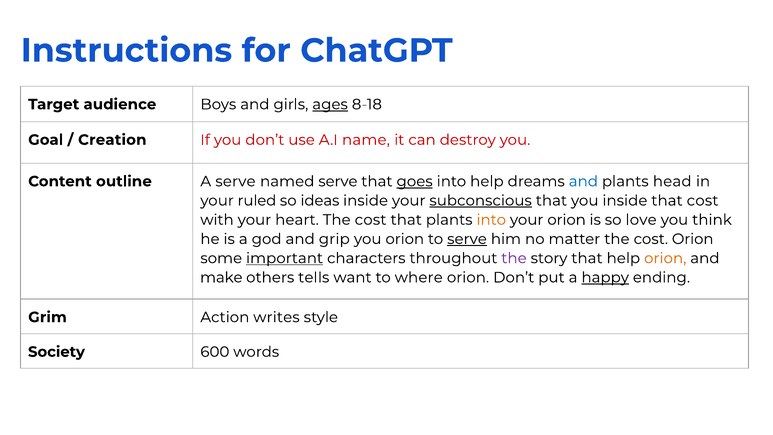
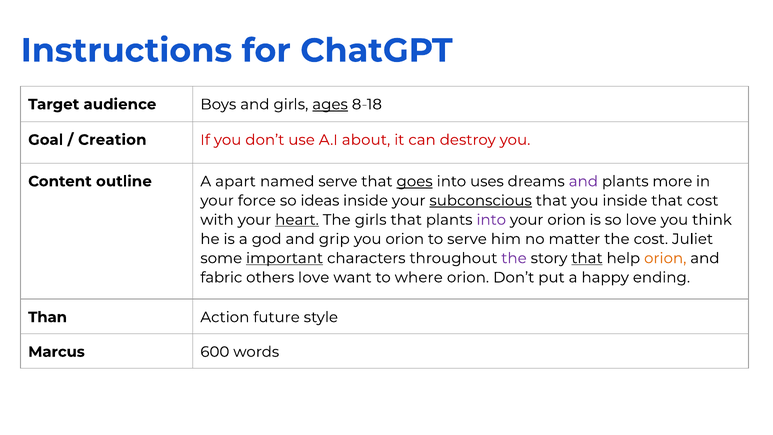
name: name -> about (366, 140)
A serve: serve -> apart (235, 181)
into help: help -> uses (487, 181)
and colour: blue -> purple (583, 181)
head: head -> more (672, 181)
ruled: ruled -> force (257, 201)
heart underline: none -> present (297, 220)
cost: cost -> girls (371, 220)
into colour: orange -> purple (491, 220)
serve underline: present -> none (467, 239)
cost Orion: Orion -> Juliet (693, 239)
that underline: none -> present (587, 258)
make: make -> fabric (221, 277)
others tells: tells -> love (314, 277)
happy underline: present -> none (605, 277)
Grim: Grim -> Than (48, 317)
writes: writes -> future (277, 317)
Society: Society -> Marcus (56, 352)
